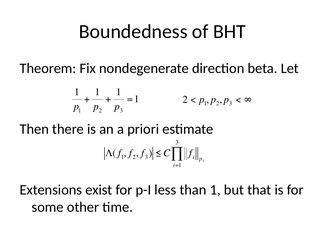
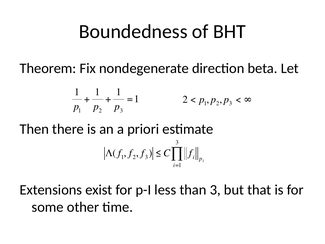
than 1: 1 -> 3 (215, 190)
